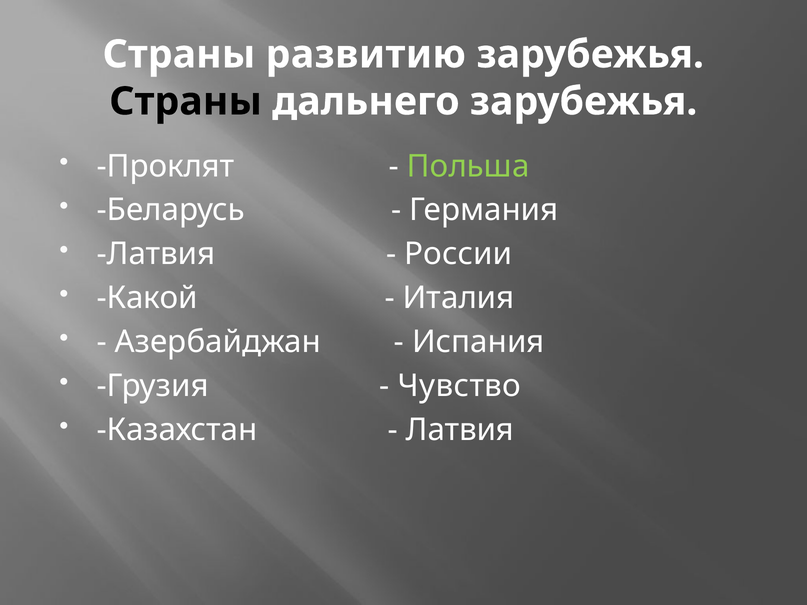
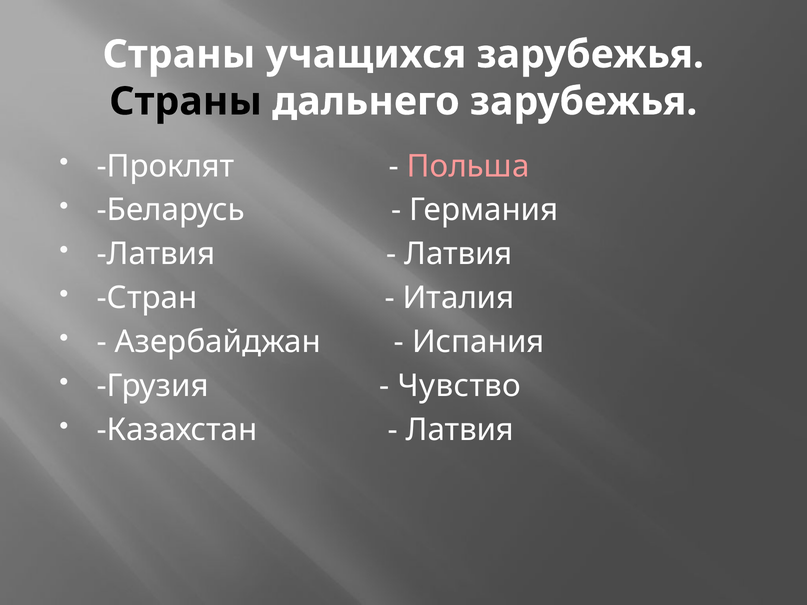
развитию: развитию -> учащихся (366, 54)
Польша colour: light green -> pink (468, 166)
России: России -> Латвия (458, 254)
Какой: Какой -> Стран (147, 298)
